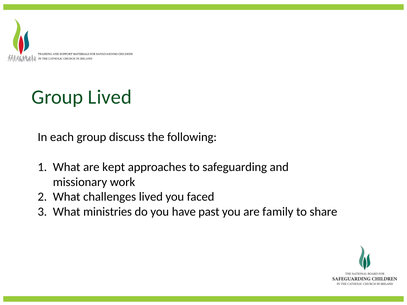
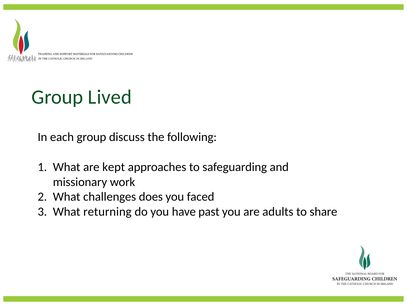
challenges lived: lived -> does (151, 197)
ministries: ministries -> returning (107, 212)
family: family -> adults (278, 212)
